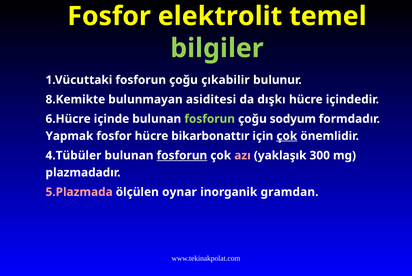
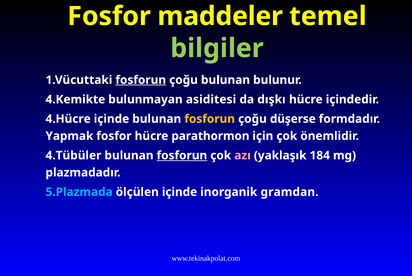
elektrolit: elektrolit -> maddeler (220, 16)
fosforun underline: none -> present (141, 80)
çoğu çıkabilir: çıkabilir -> bulunan (225, 80)
8.Kemikte: 8.Kemikte -> 4.Kemikte (75, 99)
6.Hücre: 6.Hücre -> 4.Hücre (68, 119)
fosforun colour: light green -> yellow (210, 119)
sodyum: sodyum -> düşerse (293, 119)
bikarbonattır: bikarbonattır -> parathormon (210, 136)
çok underline: present -> none (287, 136)
300: 300 -> 184 (320, 155)
5.Plazmada colour: pink -> light blue (79, 192)
ölçülen oynar: oynar -> içinde (180, 192)
